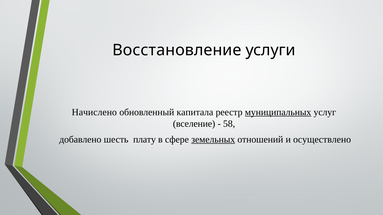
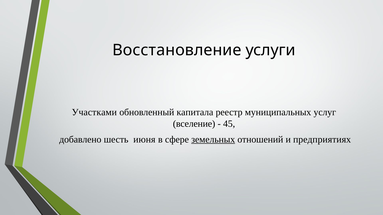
Начислено: Начислено -> Участками (94, 112)
муниципальных underline: present -> none (278, 112)
58: 58 -> 45 (229, 124)
плату: плату -> июня (144, 140)
осуществлено: осуществлено -> предприятиях (322, 140)
